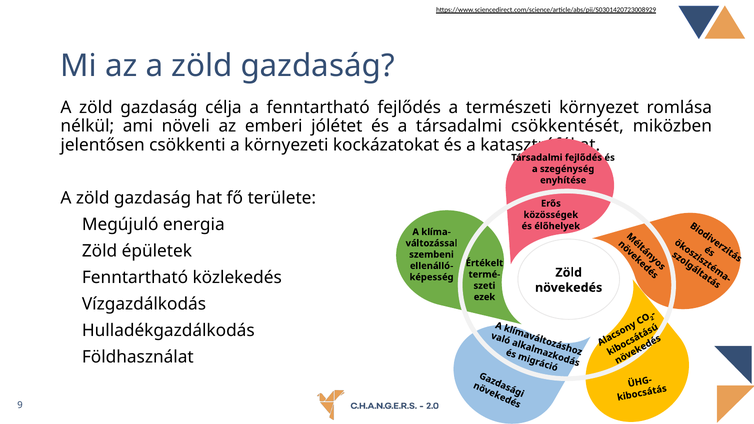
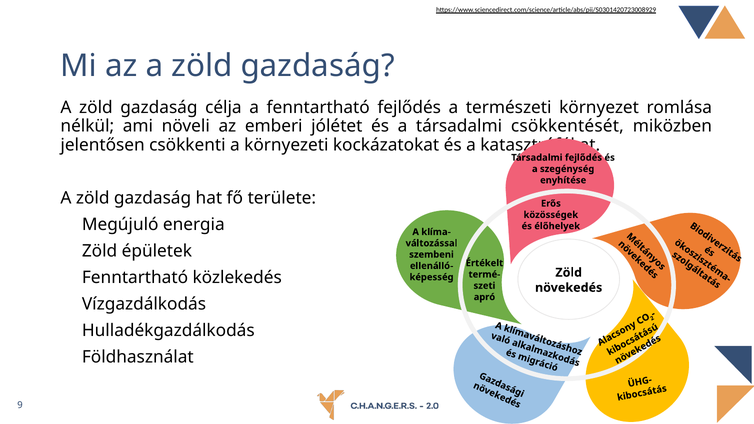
ezek: ezek -> apró (484, 297)
